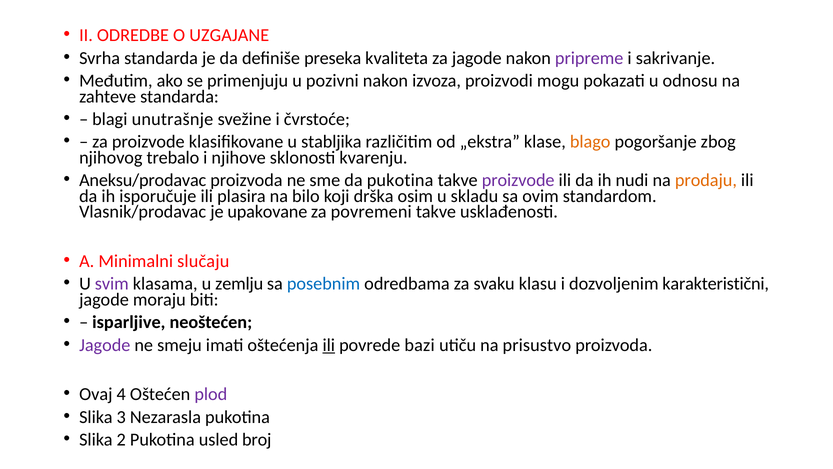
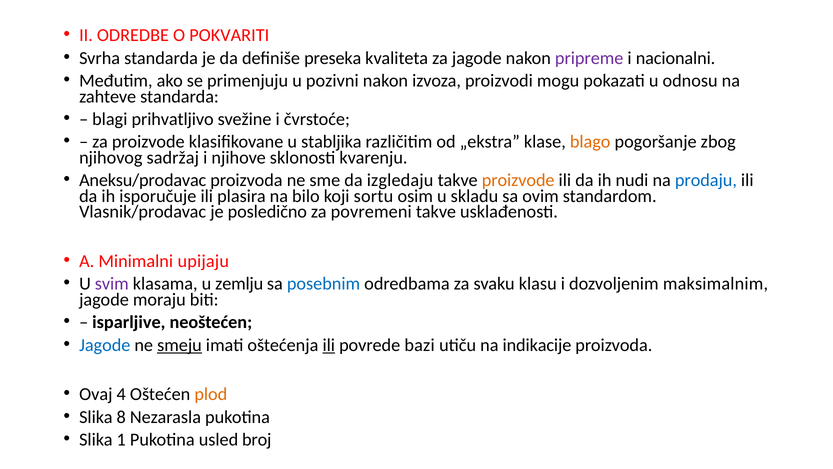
UZGAJANE: UZGAJANE -> POKVARITI (229, 35)
sakrivanje: sakrivanje -> nacionalni (676, 58)
unutrašnje: unutrašnje -> prihvatljivo (173, 119)
trebalo: trebalo -> sadržaj (173, 158)
da pukotina: pukotina -> izgledaju (400, 180)
proizvode colour: purple -> orange (518, 180)
prodaju colour: orange -> blue (706, 180)
drška: drška -> sortu (373, 196)
upakovane: upakovane -> posledično (267, 212)
slučaju: slučaju -> upijaju (203, 261)
karakteristični: karakteristični -> maksimalnim (716, 284)
Jagode colour: purple -> blue (105, 345)
smeju underline: none -> present (179, 345)
prisustvo: prisustvo -> indikacije (537, 345)
plod colour: purple -> orange (211, 394)
3: 3 -> 8 (121, 417)
2: 2 -> 1 (121, 439)
